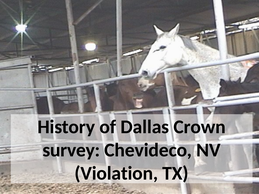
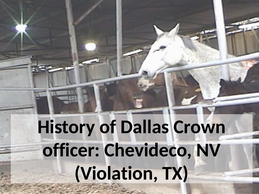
survey: survey -> officer (71, 150)
